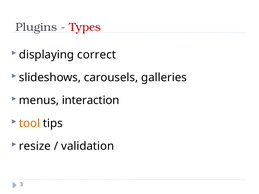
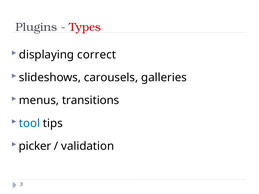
interaction: interaction -> transitions (91, 101)
tool colour: orange -> blue (29, 123)
resize: resize -> picker (35, 146)
